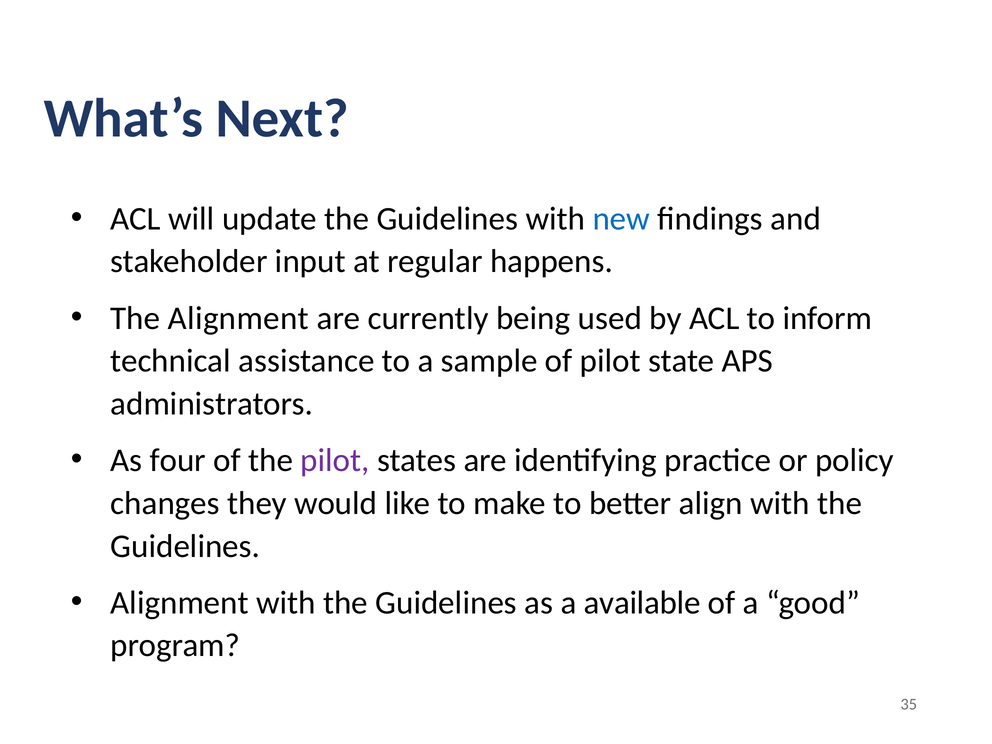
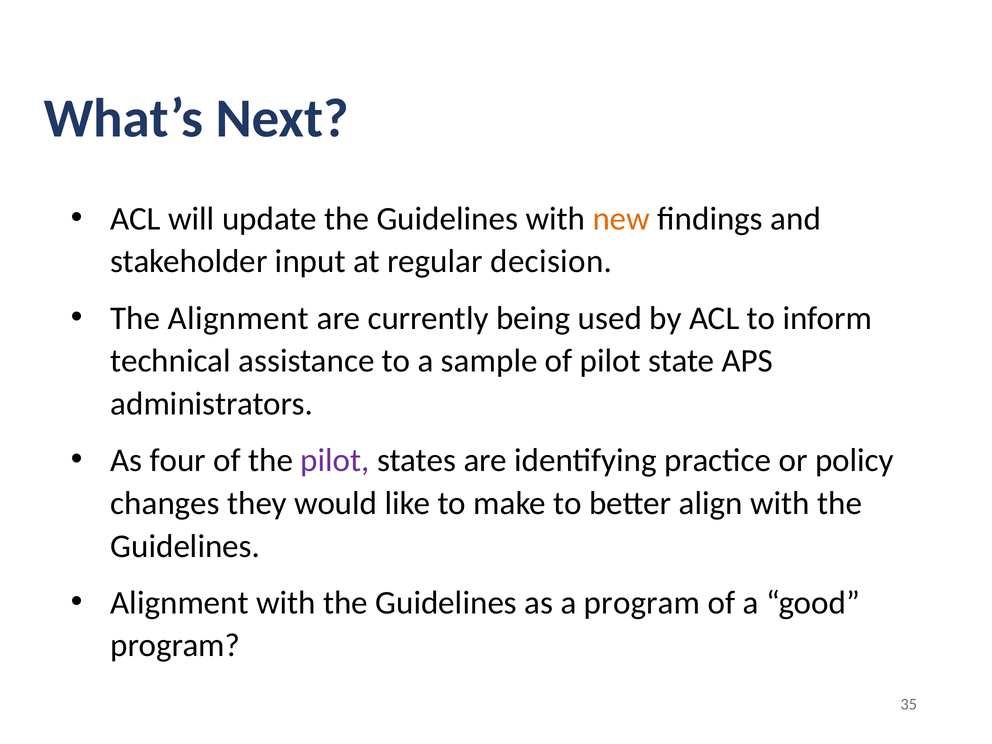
new colour: blue -> orange (621, 219)
happens: happens -> decision (551, 261)
a available: available -> program (642, 603)
